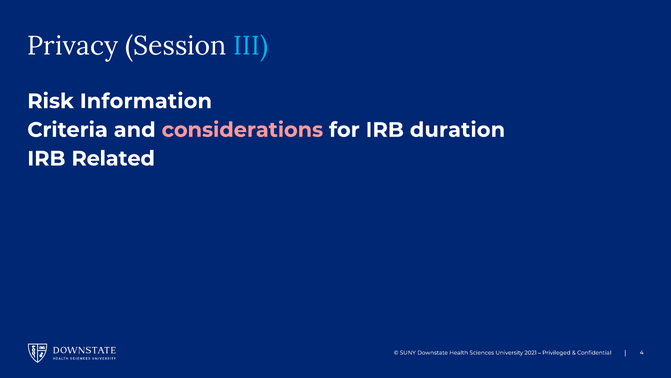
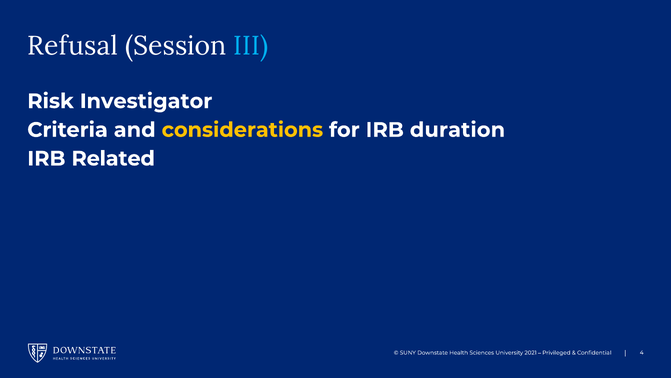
Privacy: Privacy -> Refusal (73, 46)
Information: Information -> Investigator (146, 101)
considerations colour: pink -> yellow (242, 130)
